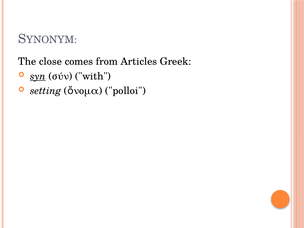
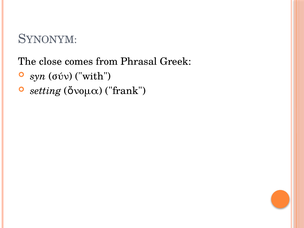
Articles: Articles -> Phrasal (139, 61)
syn underline: present -> none (38, 76)
polloi: polloi -> frank (125, 91)
